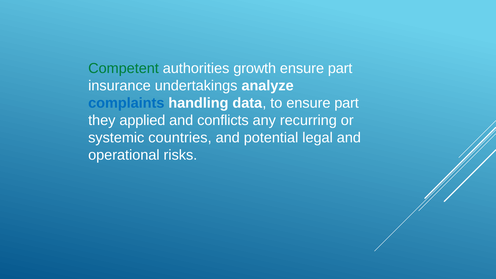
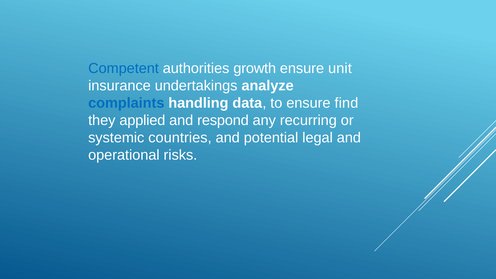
Competent colour: green -> blue (124, 68)
part: part -> unit (340, 68)
to ensure part: part -> find (346, 103)
conflicts: conflicts -> respond (223, 120)
